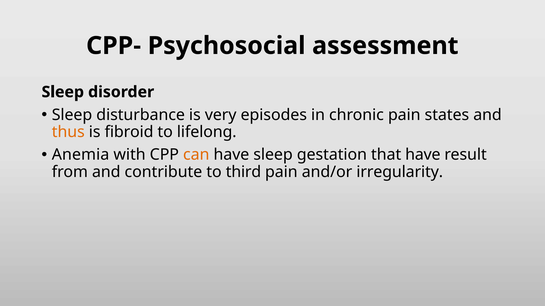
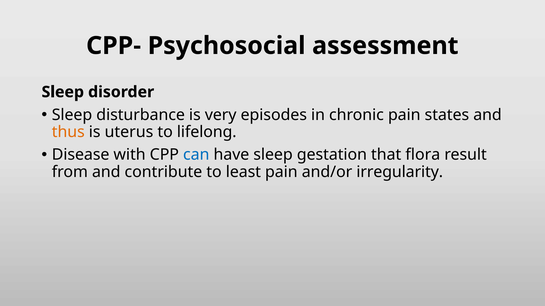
fibroid: fibroid -> uterus (129, 132)
Anemia: Anemia -> Disease (81, 155)
can colour: orange -> blue (196, 155)
that have: have -> flora (423, 155)
third: third -> least (243, 172)
